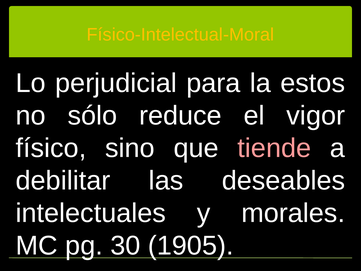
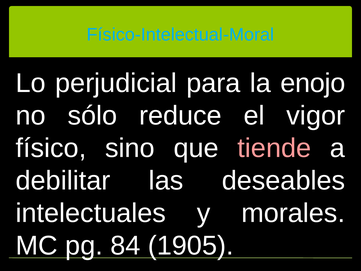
Físico-Intelectual-Moral colour: yellow -> light blue (180, 35)
estos: estos -> enojo (313, 83)
30: 30 -> 84 (125, 246)
